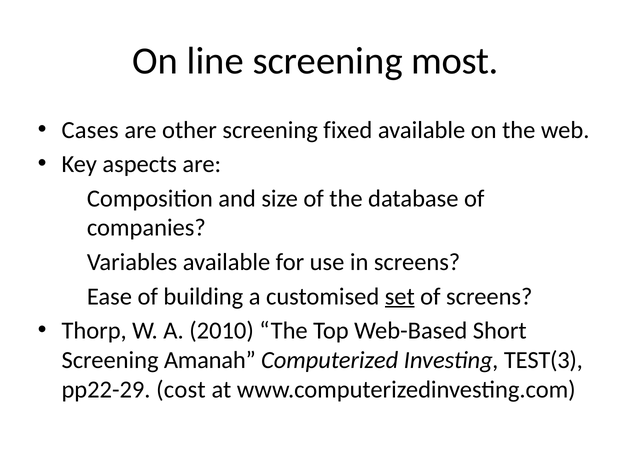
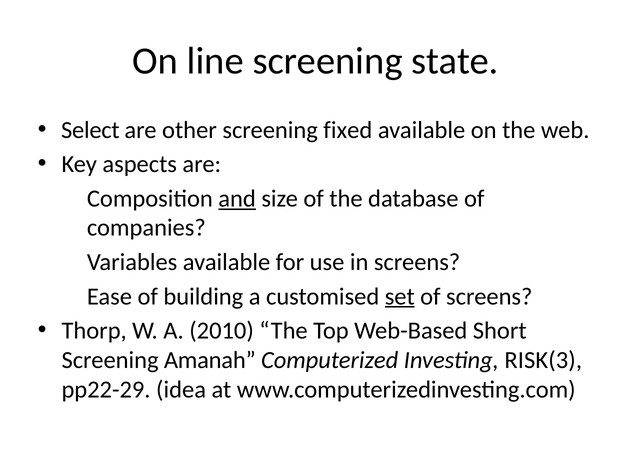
most: most -> state (455, 61)
Cases: Cases -> Select (90, 130)
and underline: none -> present (237, 199)
TEST(3: TEST(3 -> RISK(3 (543, 360)
cost: cost -> idea (181, 390)
